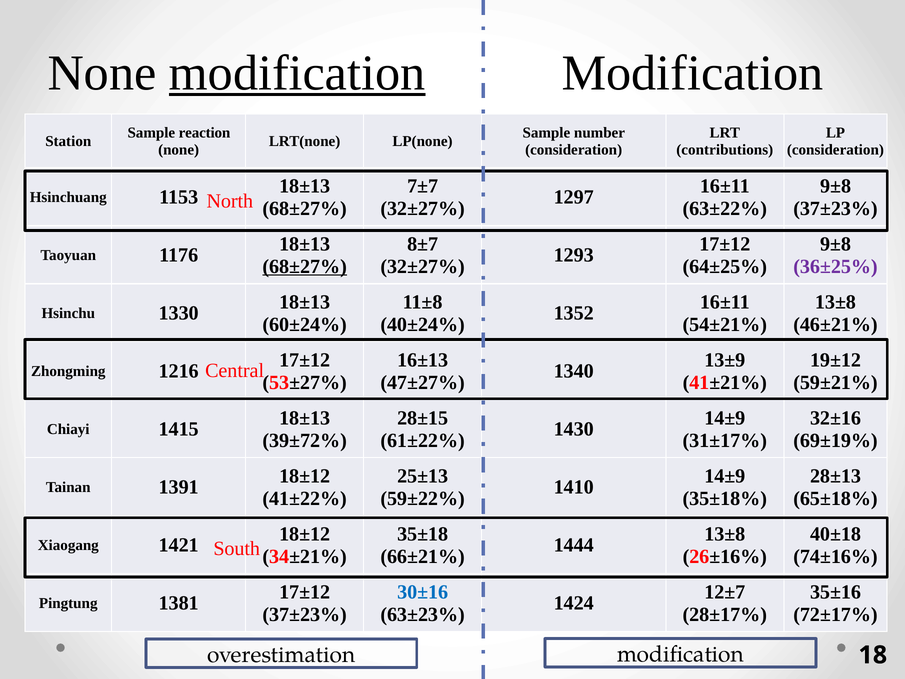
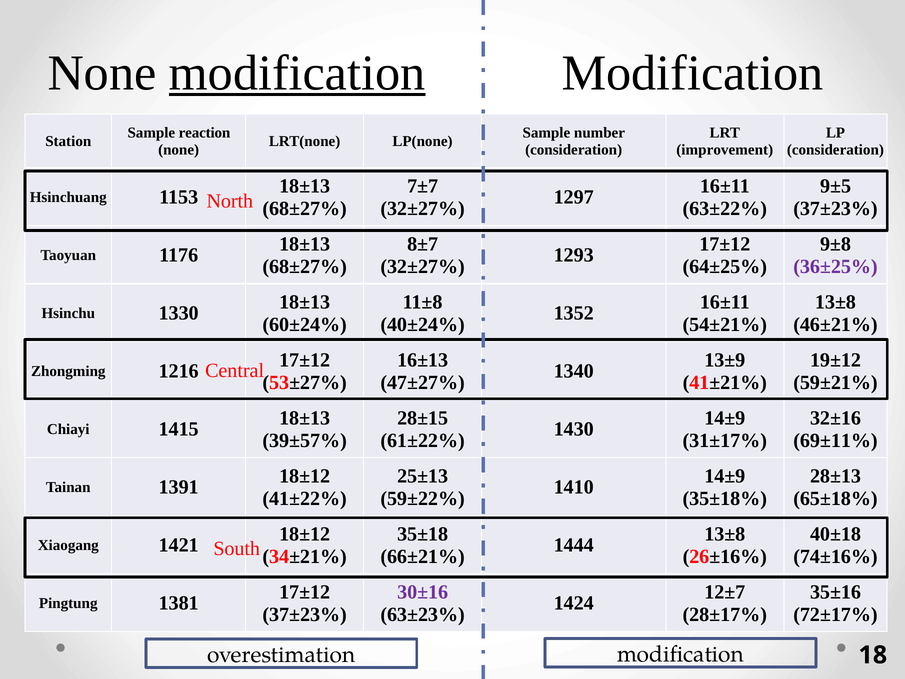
contributions: contributions -> improvement (725, 150)
9±8: 9±8 -> 9±5 (836, 186)
68±27% underline: present -> none (305, 266)
39±72%: 39±72% -> 39±57% (305, 440)
69±19%: 69±19% -> 69±11% (835, 440)
30±16 colour: blue -> purple (423, 592)
